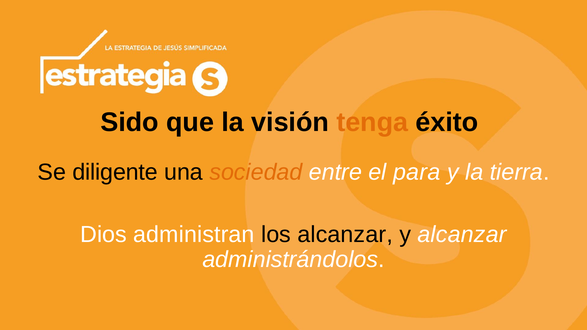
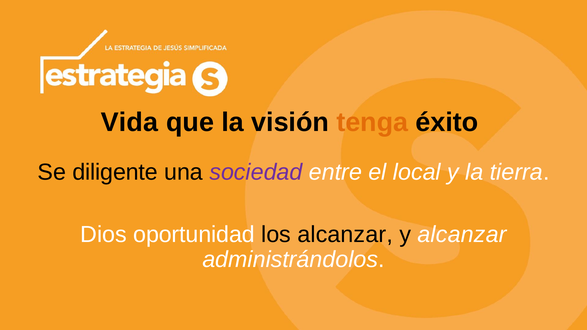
Sido: Sido -> Vida (129, 122)
sociedad colour: orange -> purple (256, 172)
para: para -> local (417, 172)
administran: administran -> oportunidad (194, 235)
